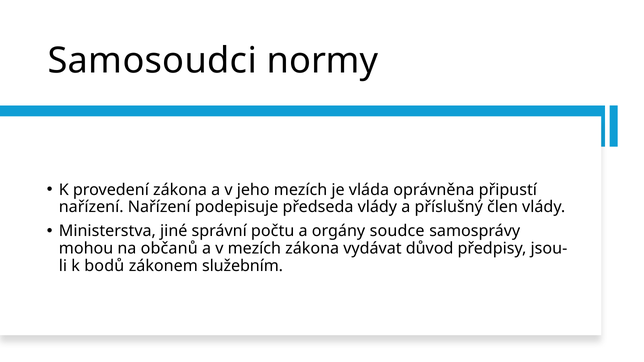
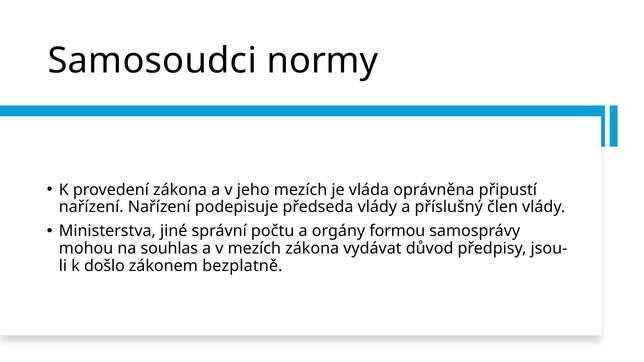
soudce: soudce -> formou (397, 231)
občanů: občanů -> souhlas (169, 249)
bodů: bodů -> došlo (104, 266)
služebním: služebním -> bezplatně (242, 266)
